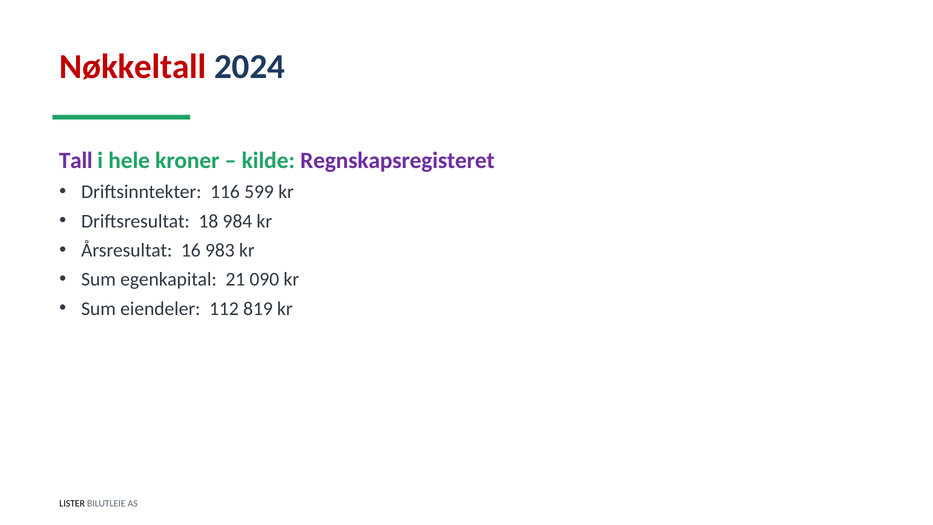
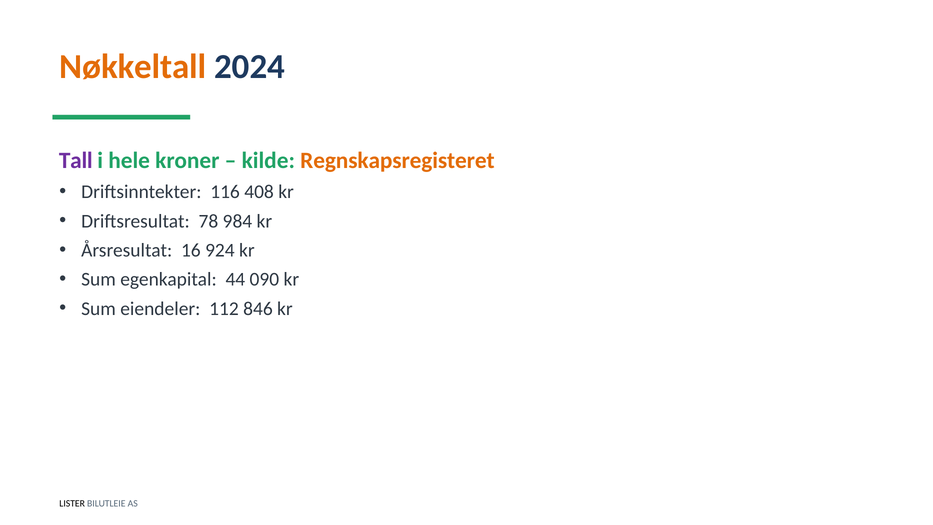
Nøkkeltall colour: red -> orange (133, 67)
Regnskapsregisteret colour: purple -> orange (397, 161)
599: 599 -> 408 (259, 192)
18: 18 -> 78 (208, 221)
983: 983 -> 924 (220, 250)
21: 21 -> 44 (235, 279)
819: 819 -> 846 (258, 309)
